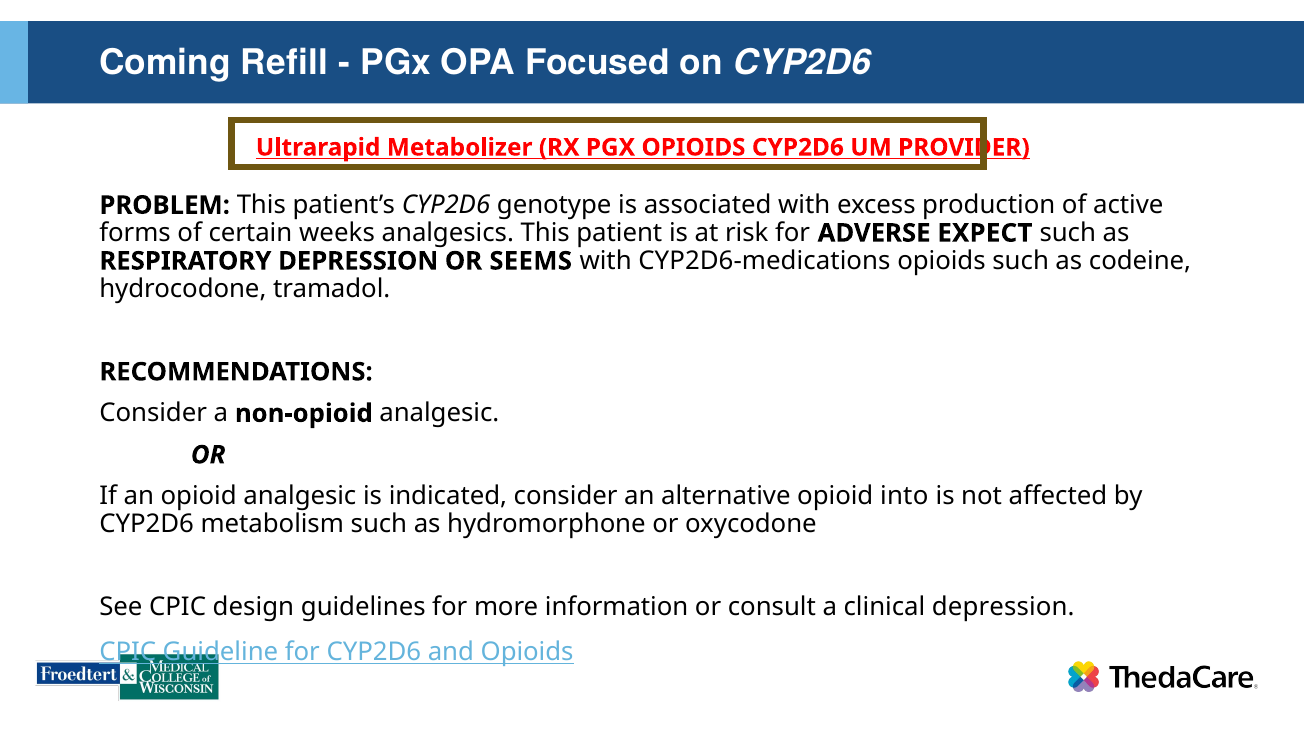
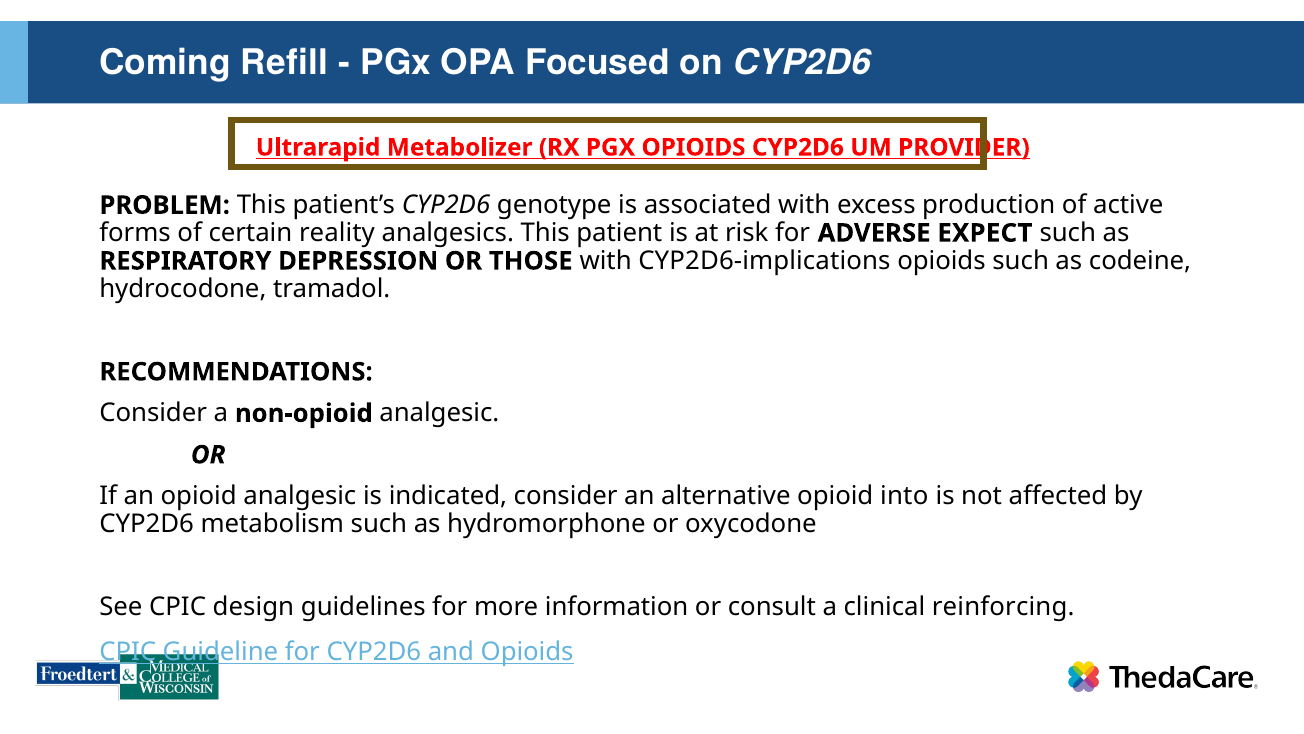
weeks: weeks -> reality (337, 233)
SEEMS: SEEMS -> THOSE (531, 261)
CYP2D6-medications: CYP2D6-medications -> CYP2D6-implications (764, 261)
clinical depression: depression -> reinforcing (1003, 607)
